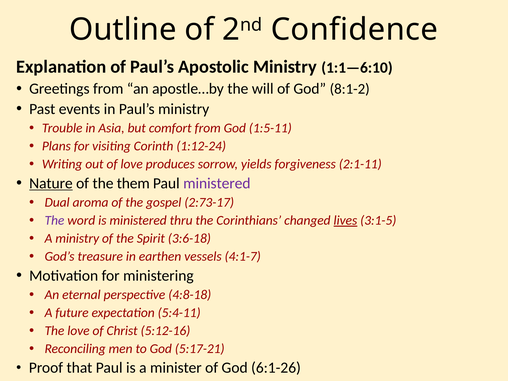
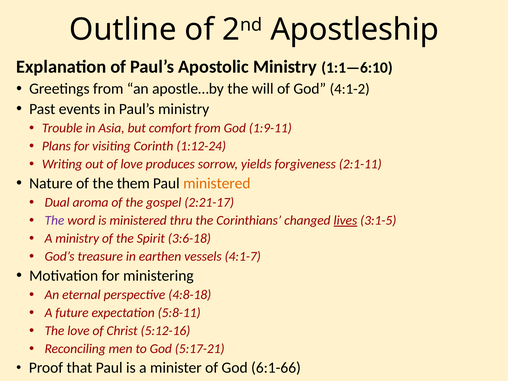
Confidence: Confidence -> Apostleship (355, 30)
8:1-2: 8:1-2 -> 4:1-2 (350, 89)
1:5-11: 1:5-11 -> 1:9-11 (270, 128)
Nature underline: present -> none (51, 183)
ministered colour: purple -> orange (217, 183)
2:73-17: 2:73-17 -> 2:21-17 (209, 202)
5:4-11: 5:4-11 -> 5:8-11 (179, 313)
6:1-26: 6:1-26 -> 6:1-66 (276, 368)
